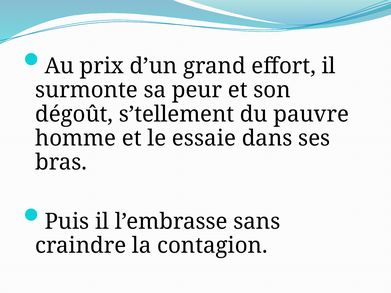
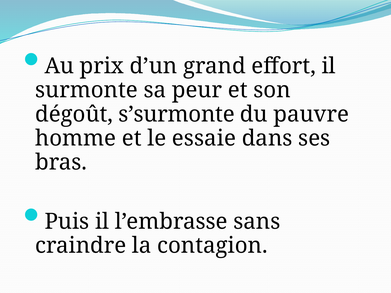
s’tellement: s’tellement -> s’surmonte (177, 114)
